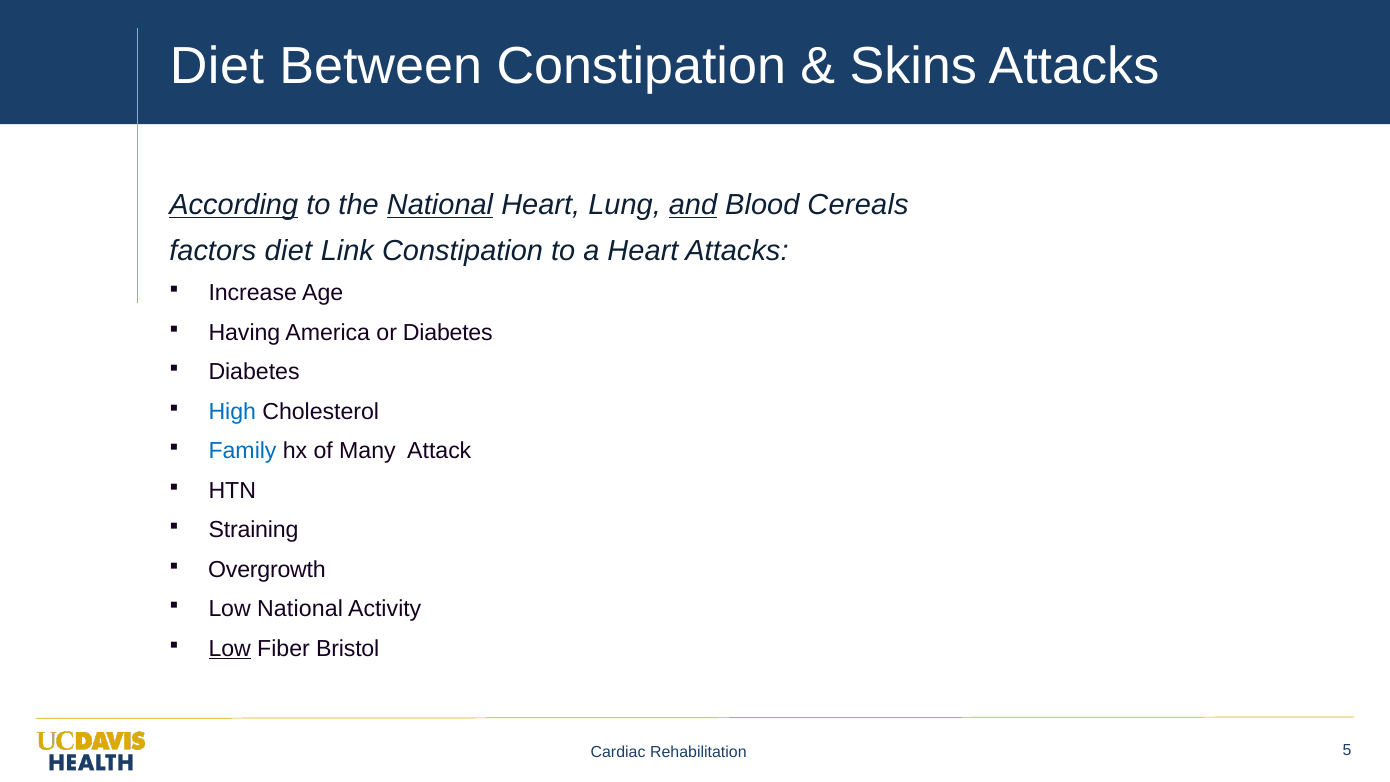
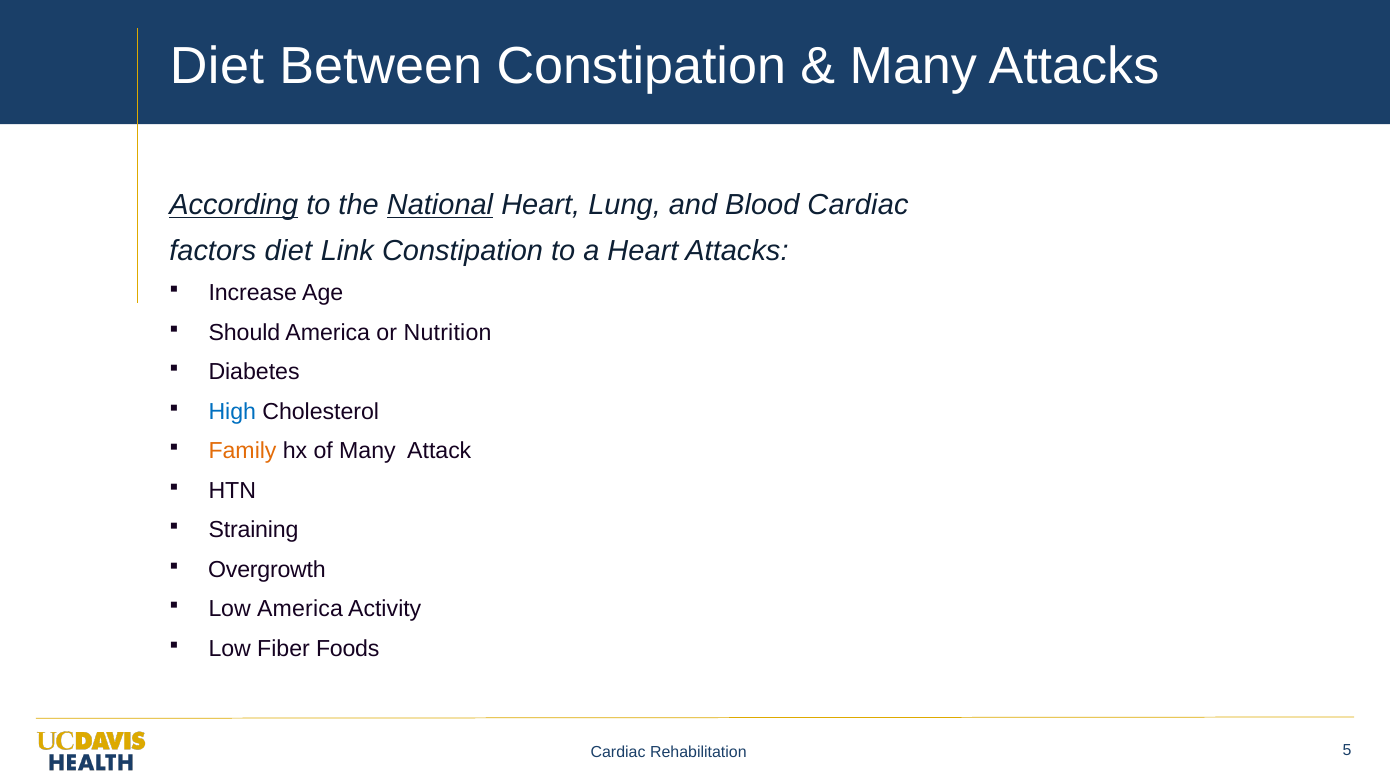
Skins: Skins -> Many (913, 67)
and underline: present -> none (693, 205)
Blood Cereals: Cereals -> Cardiac (858, 205)
Having: Having -> Should (244, 333)
or Diabetes: Diabetes -> Nutrition (448, 333)
Family colour: blue -> orange (243, 451)
Low National: National -> America (300, 609)
Low underline: present -> none (230, 649)
Bristol: Bristol -> Foods (348, 649)
